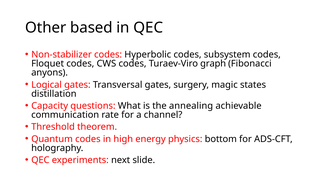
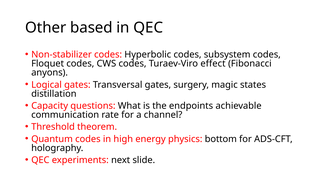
graph: graph -> effect (213, 64)
annealing: annealing -> endpoints (191, 106)
